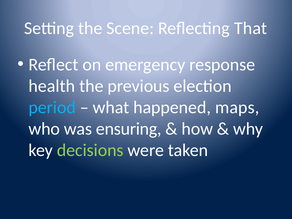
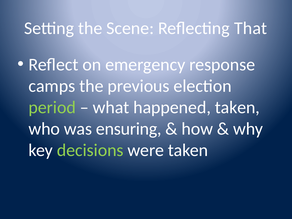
health: health -> camps (52, 86)
period colour: light blue -> light green (52, 107)
happened maps: maps -> taken (237, 107)
